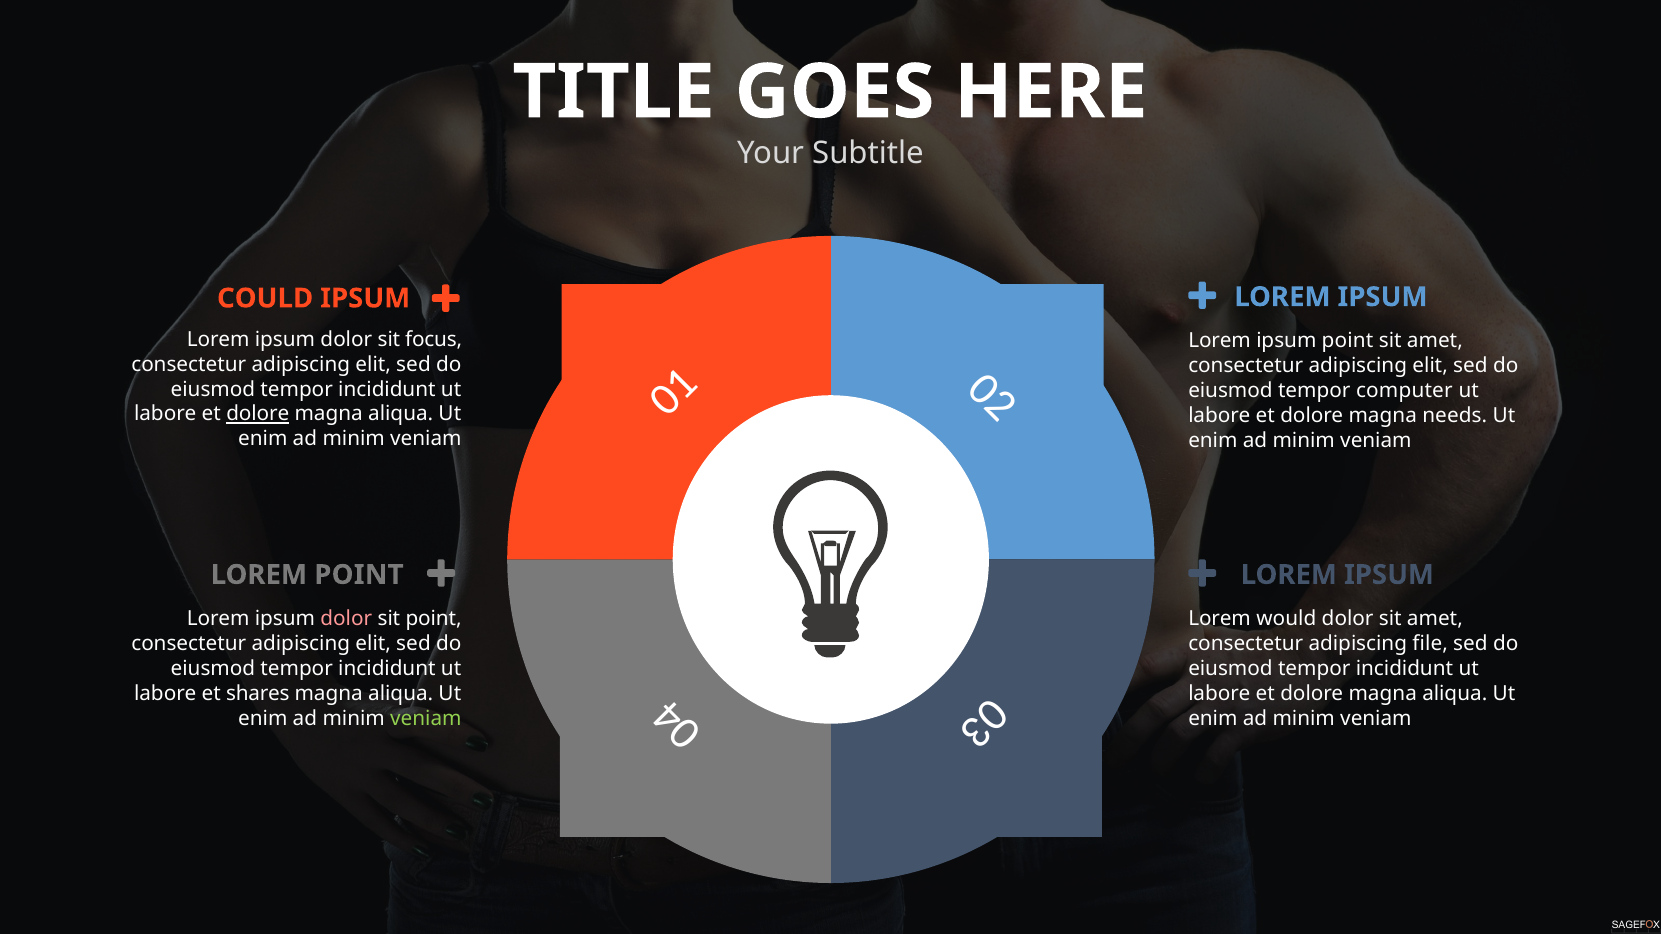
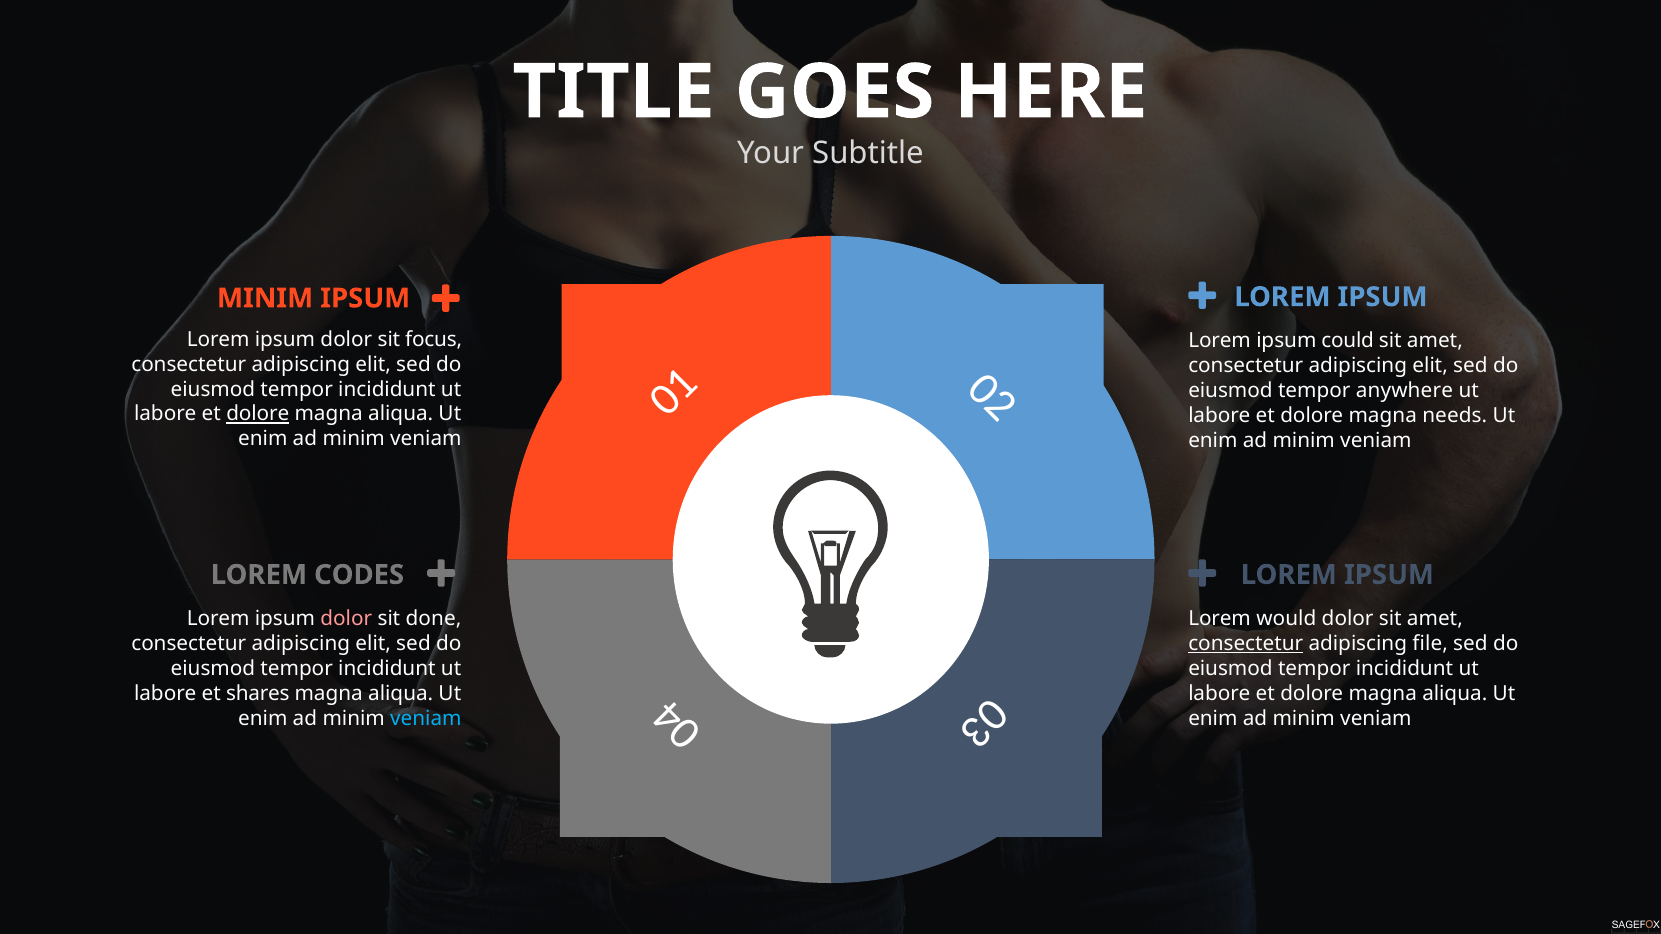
COULD: COULD -> MINIM (265, 298)
ipsum point: point -> could (1348, 341)
computer: computer -> anywhere (1404, 391)
LOREM POINT: POINT -> CODES (359, 575)
sit point: point -> done (434, 619)
consectetur underline: none -> present (1246, 644)
veniam colour: light green -> light blue (426, 719)
